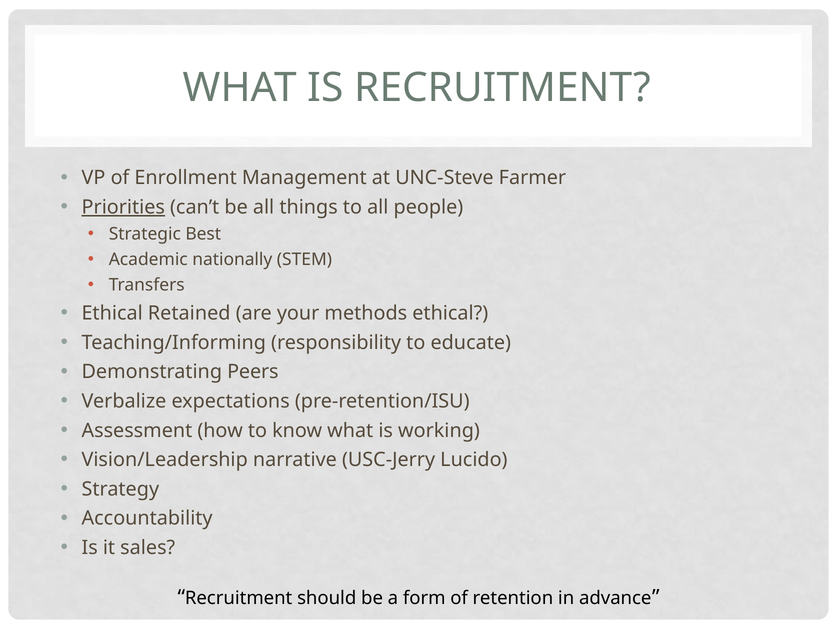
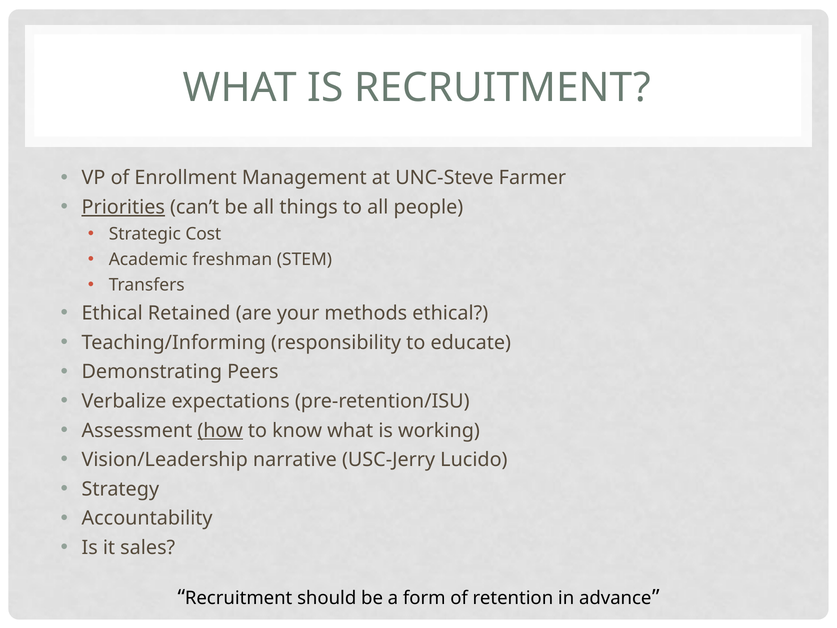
Best: Best -> Cost (203, 234)
nationally: nationally -> freshman (232, 260)
how underline: none -> present (220, 430)
